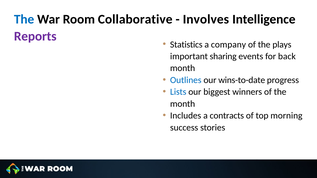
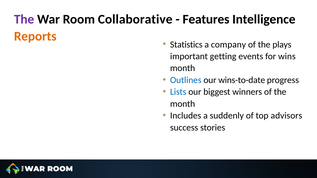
The colour: blue -> purple (24, 19)
Involves: Involves -> Features (206, 19)
Reports colour: purple -> orange (35, 36)
sharing: sharing -> getting (223, 56)
back: back -> wins (287, 56)
contracts: contracts -> suddenly (227, 116)
morning: morning -> advisors (286, 116)
